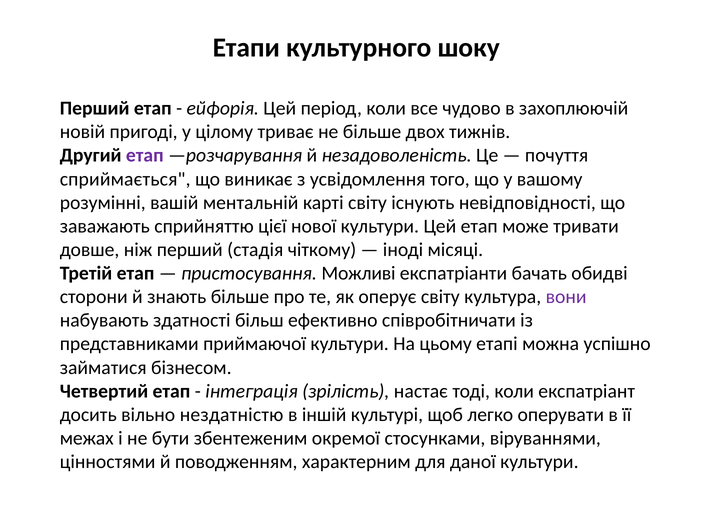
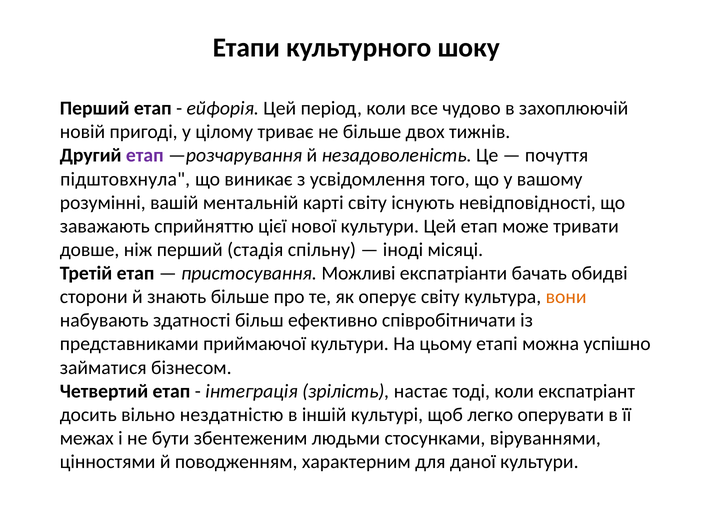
сприймається: сприймається -> підштовхнула (125, 179)
чіткому: чіткому -> спільну (322, 250)
вони colour: purple -> orange (566, 297)
окремої: окремої -> людьми (346, 438)
